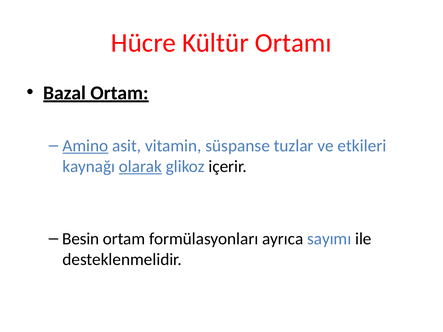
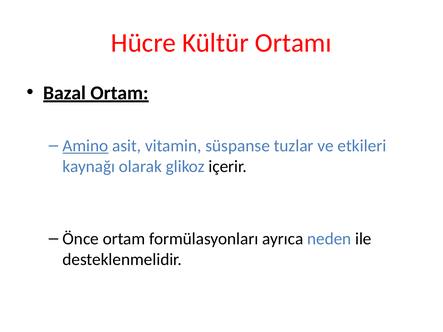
olarak underline: present -> none (140, 167)
Besin: Besin -> Önce (81, 239)
sayımı: sayımı -> neden (329, 239)
